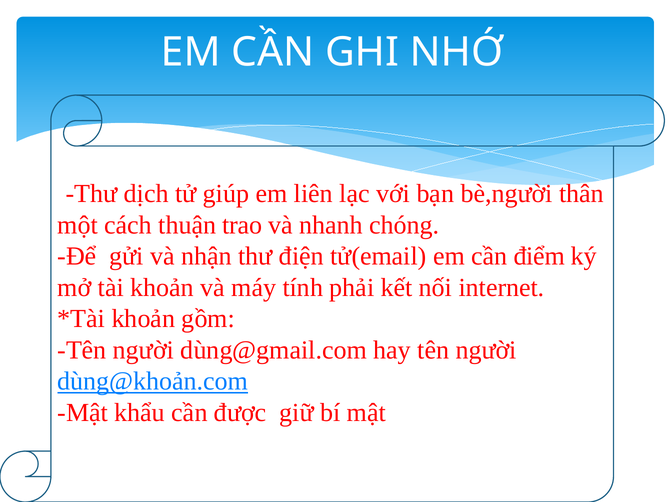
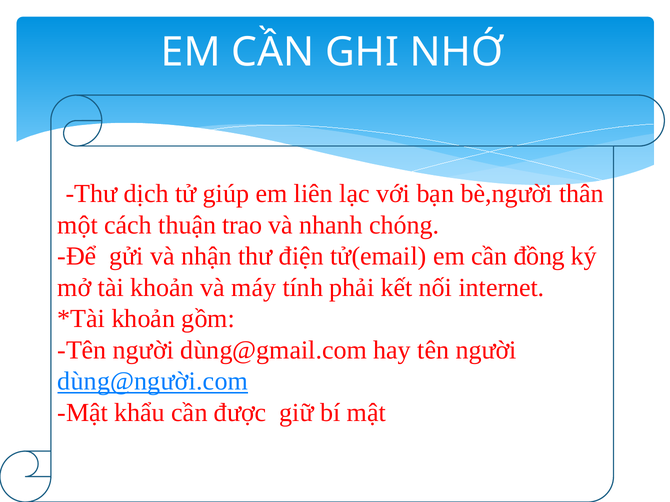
điểm: điểm -> đồng (539, 256)
dùng@khoản.com: dùng@khoản.com -> dùng@người.com (153, 382)
